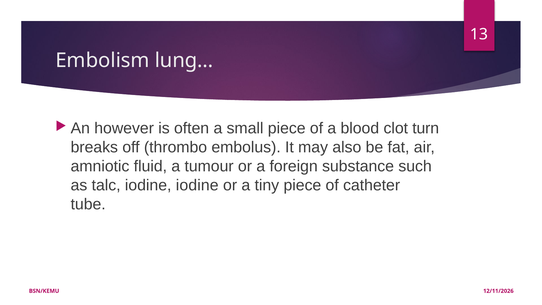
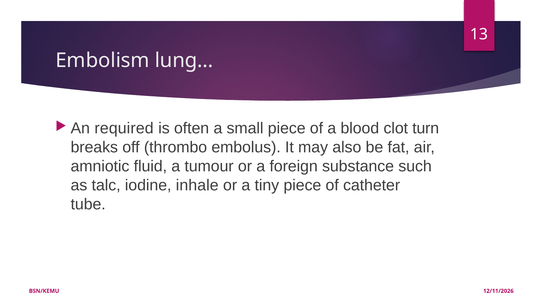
however: however -> required (124, 128)
iodine iodine: iodine -> inhale (197, 185)
